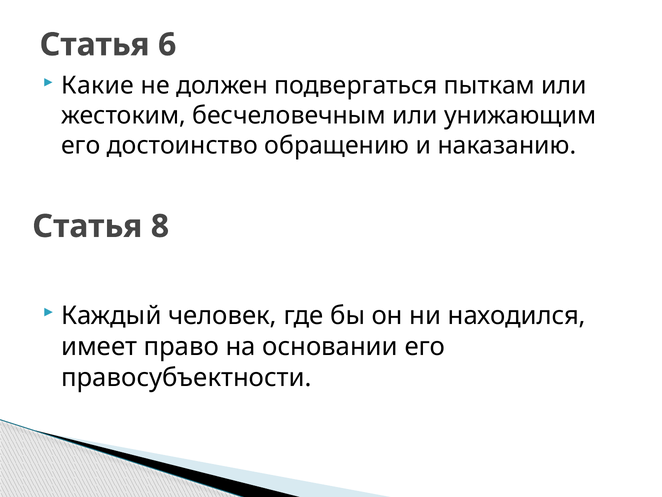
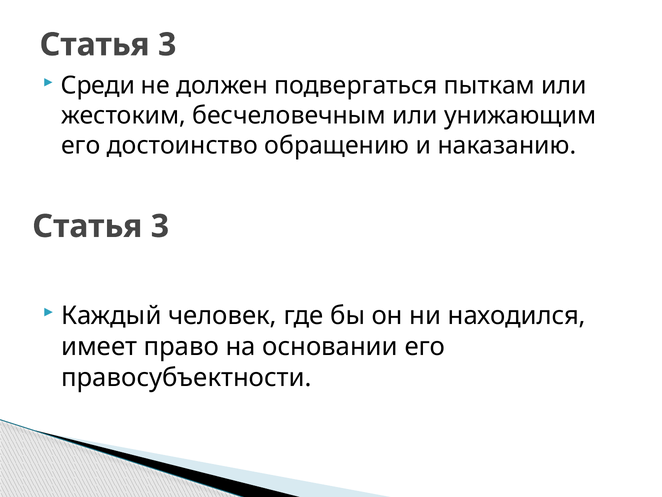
6: 6 -> 3 (167, 45)
Какие: Какие -> Среди (98, 86)
8: 8 -> 3 (160, 226)
